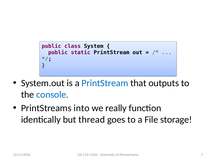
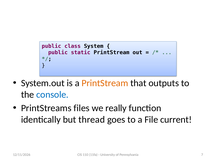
PrintStream colour: blue -> orange (105, 83)
into: into -> files (82, 108)
storage: storage -> current (176, 120)
